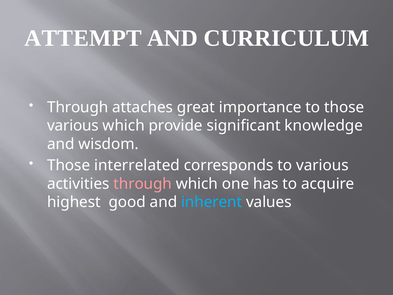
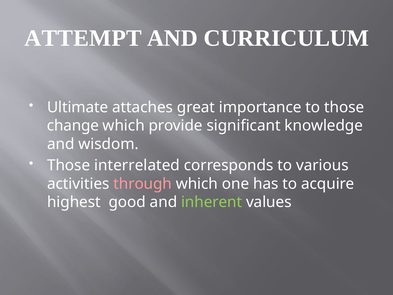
Through: Through -> Ultimate (78, 107)
various: various -> change (73, 125)
inherent colour: light blue -> light green (212, 202)
